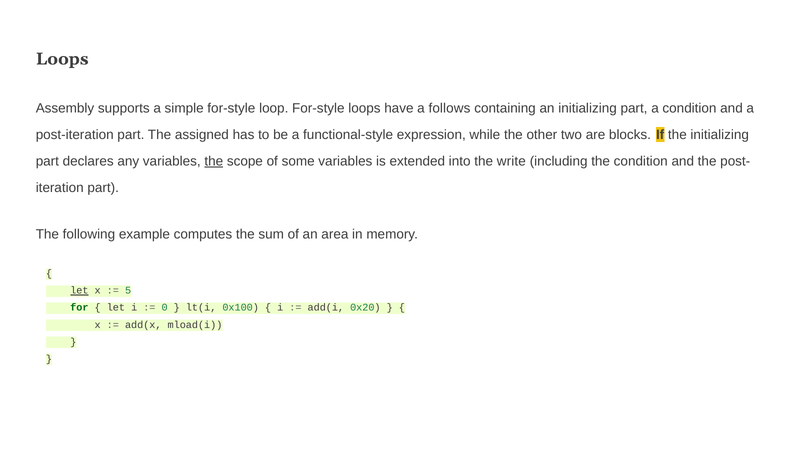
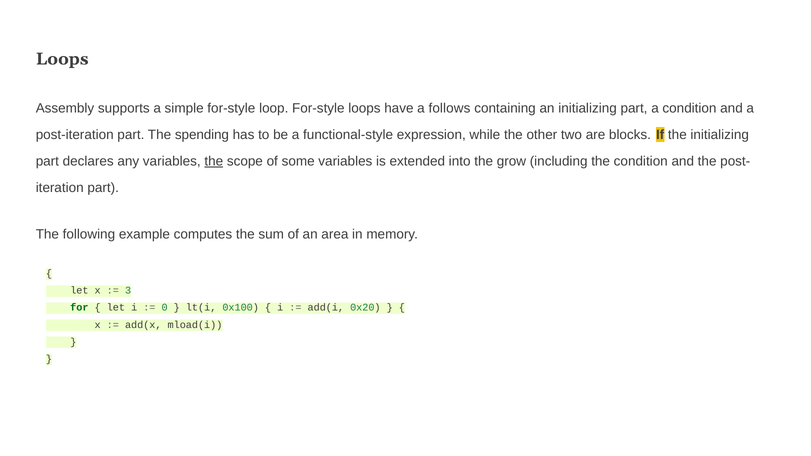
assigned: assigned -> spending (202, 135)
write: write -> grow (511, 161)
let underline: present -> none (79, 291)
5: 5 -> 3 (128, 291)
